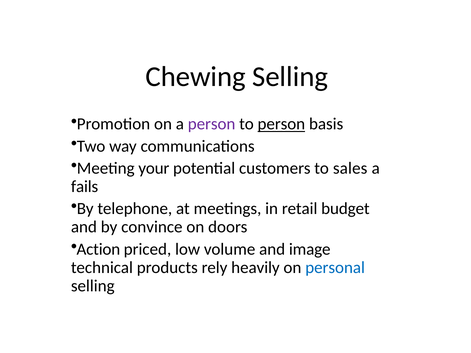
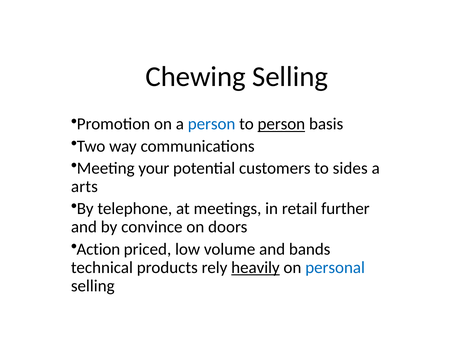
person colour: purple -> blue (212, 124)
sales: sales -> sides (350, 168)
fails: fails -> arts (84, 187)
budget: budget -> further (345, 209)
image: image -> bands (310, 249)
heavily underline: none -> present (255, 268)
